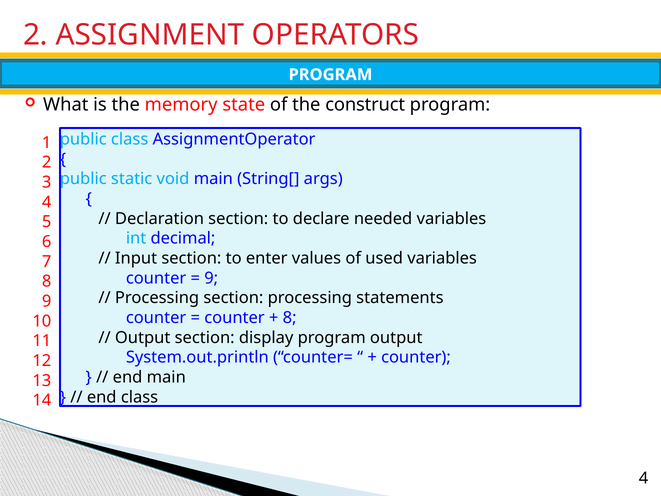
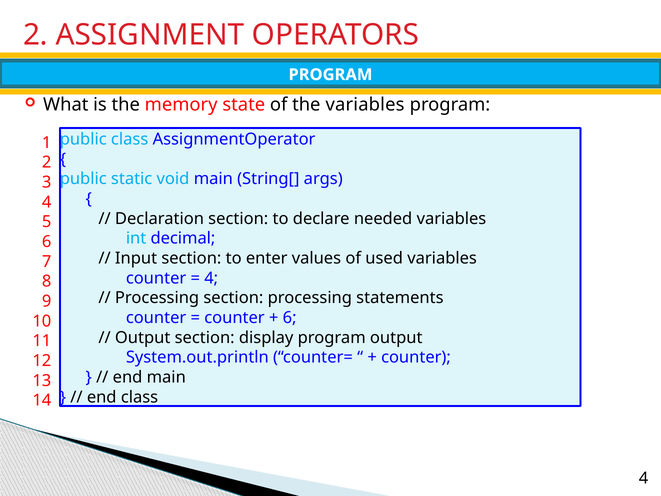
the construct: construct -> variables (365, 105)
9: 9 -> 4 (211, 278)
8: 8 -> 6 (290, 318)
